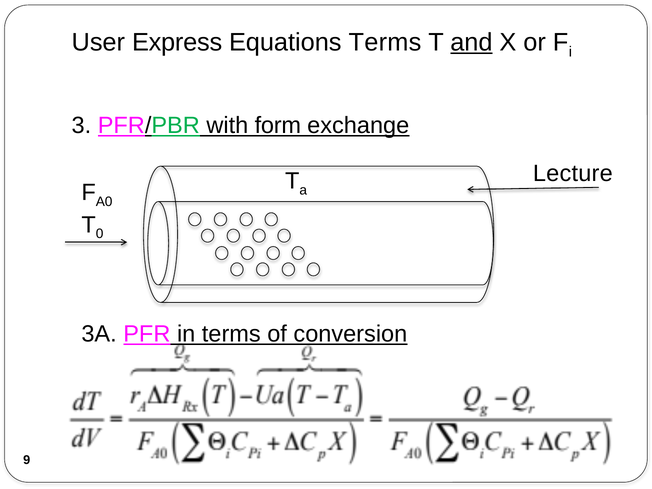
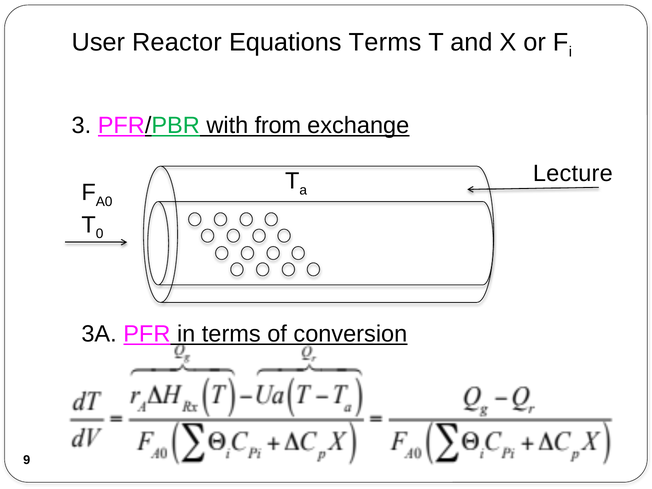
Express: Express -> Reactor (177, 42)
and underline: present -> none (471, 42)
form: form -> from (278, 125)
